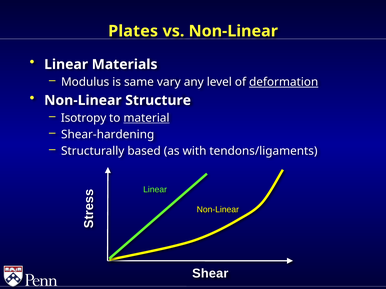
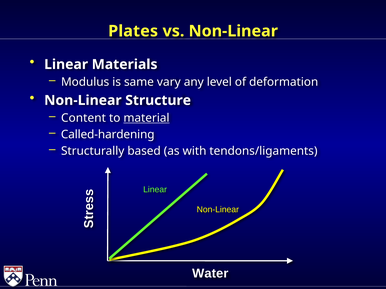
deformation underline: present -> none (284, 82)
Isotropy: Isotropy -> Content (83, 118)
Shear-hardening: Shear-hardening -> Called-hardening (108, 135)
Shear: Shear -> Water (210, 274)
